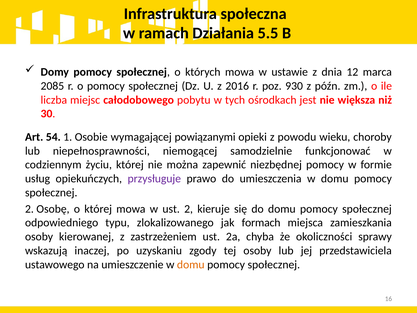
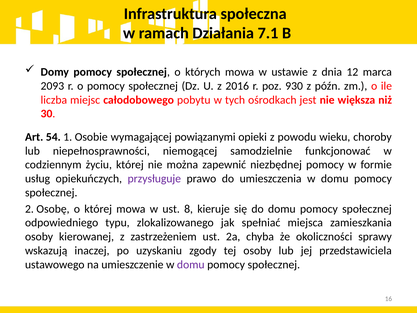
5.5: 5.5 -> 7.1 (268, 33)
2085: 2085 -> 2093 (52, 86)
ust 2: 2 -> 8 (189, 209)
formach: formach -> spełniać (261, 223)
domu colour: orange -> purple (191, 264)
